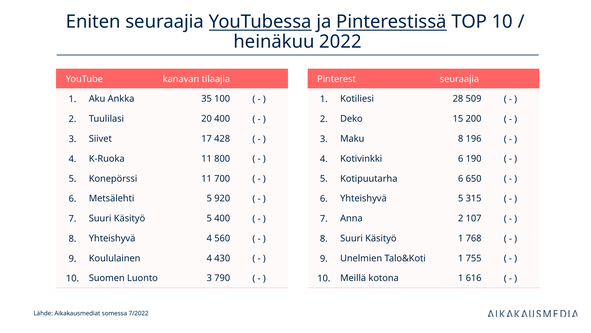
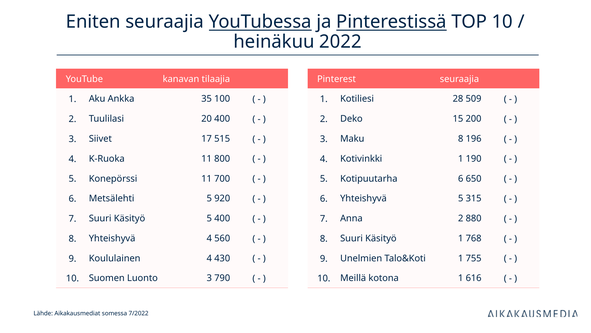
428: 428 -> 515 (222, 139)
Kotivinkki 6: 6 -> 1 (461, 158)
107: 107 -> 880 (474, 218)
